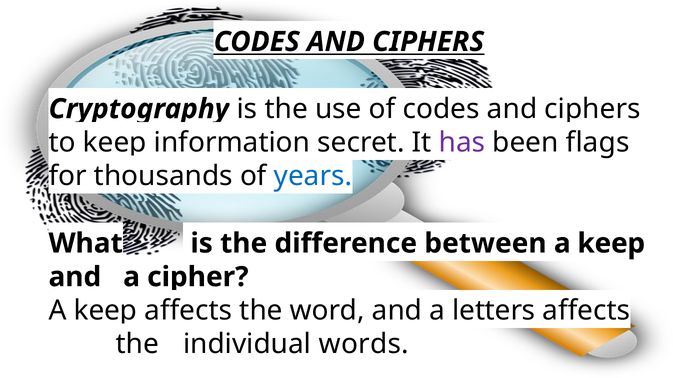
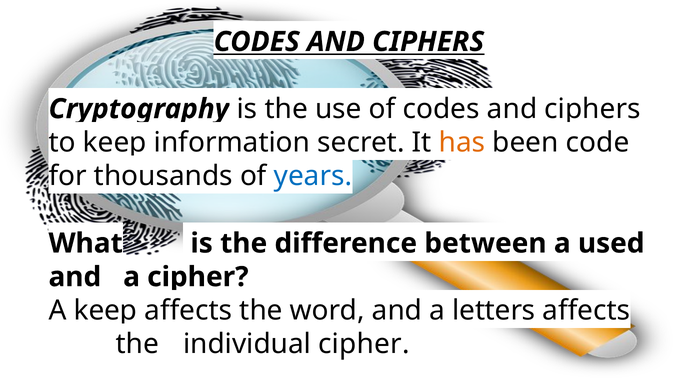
has colour: purple -> orange (462, 143)
flags: flags -> code (598, 143)
between a keep: keep -> used (611, 244)
individual words: words -> cipher (364, 345)
